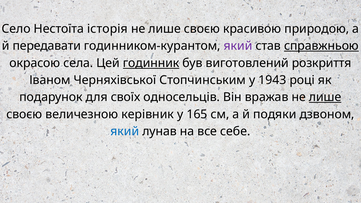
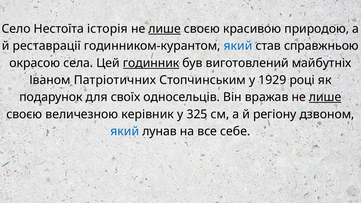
лише underline: none -> present (165, 29)
передавати: передавати -> реставрації (47, 46)
який colour: purple -> blue (238, 46)
справжньою underline: present -> none (321, 46)
розкриття: розкриття -> майбутніх (322, 63)
Черняхівської: Черняхівської -> Патріотичних (115, 80)
1943: 1943 -> 1929 (272, 80)
165: 165 -> 325 (197, 114)
подяки: подяки -> регіону (275, 114)
